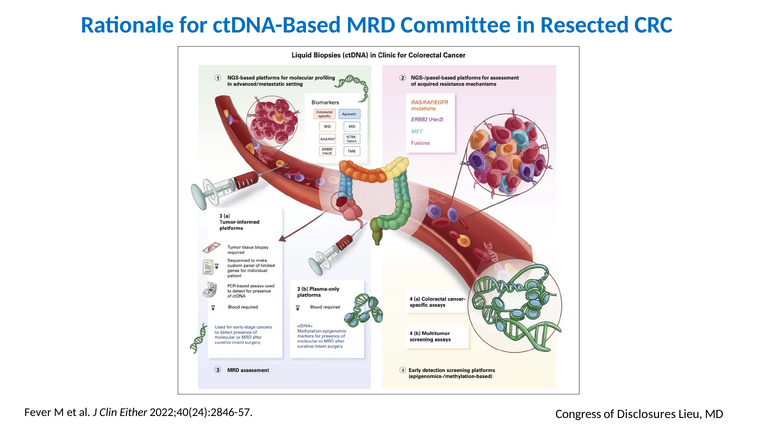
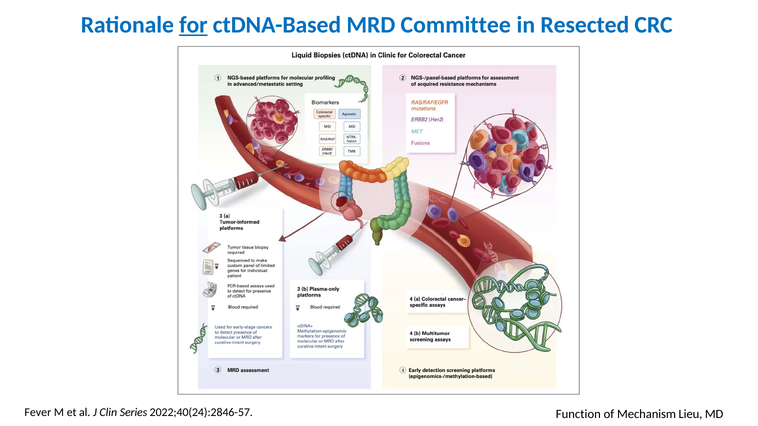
for underline: none -> present (193, 25)
Either: Either -> Series (134, 413)
Congress: Congress -> Function (578, 414)
Disclosures: Disclosures -> Mechanism (647, 414)
